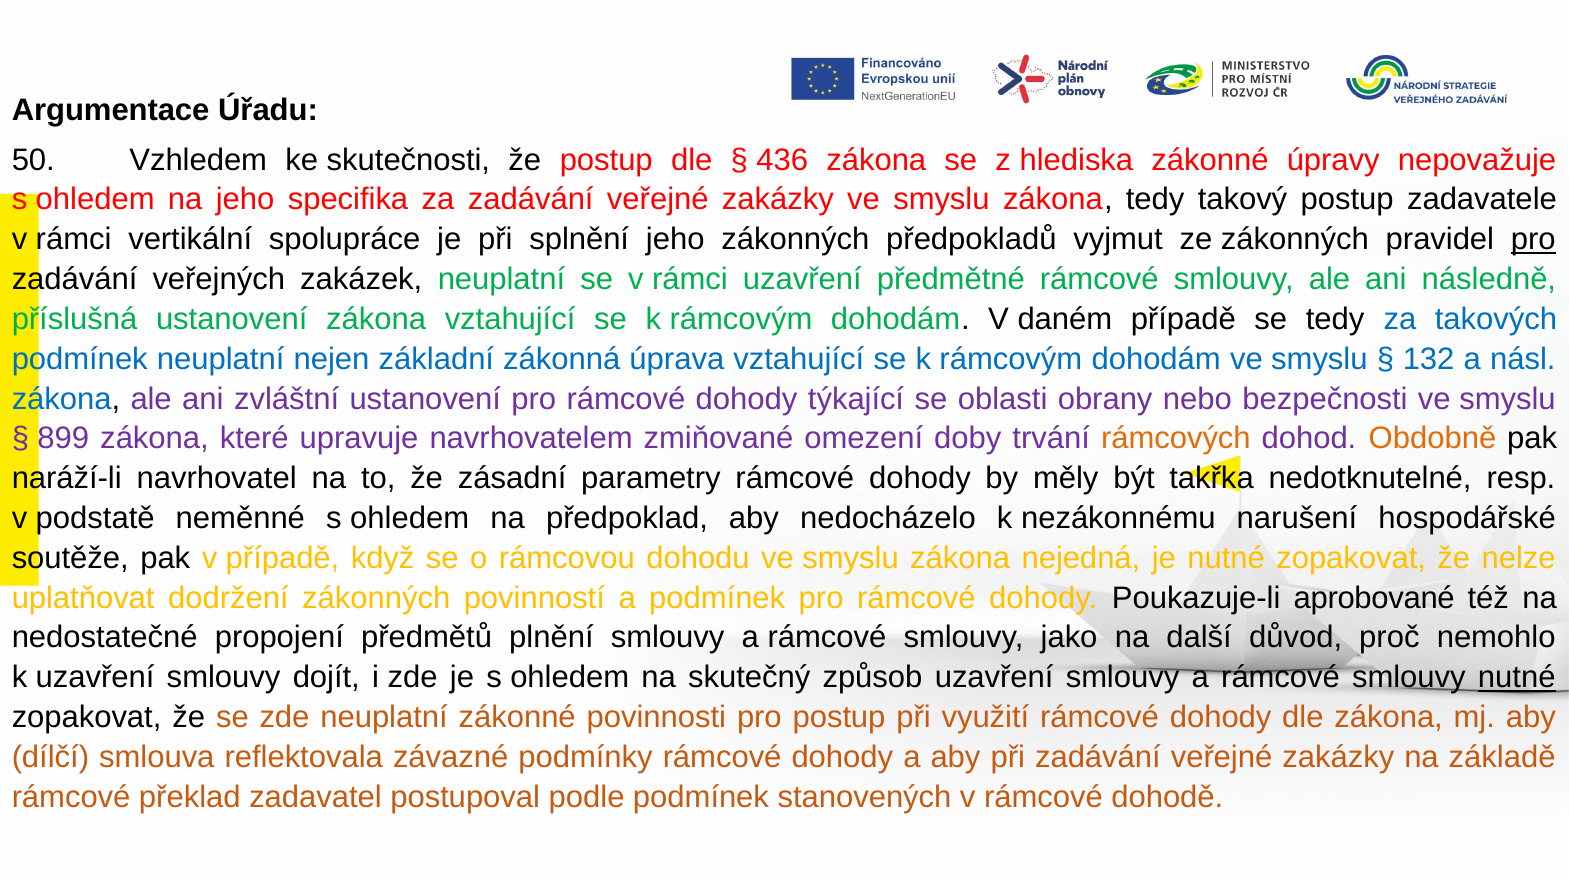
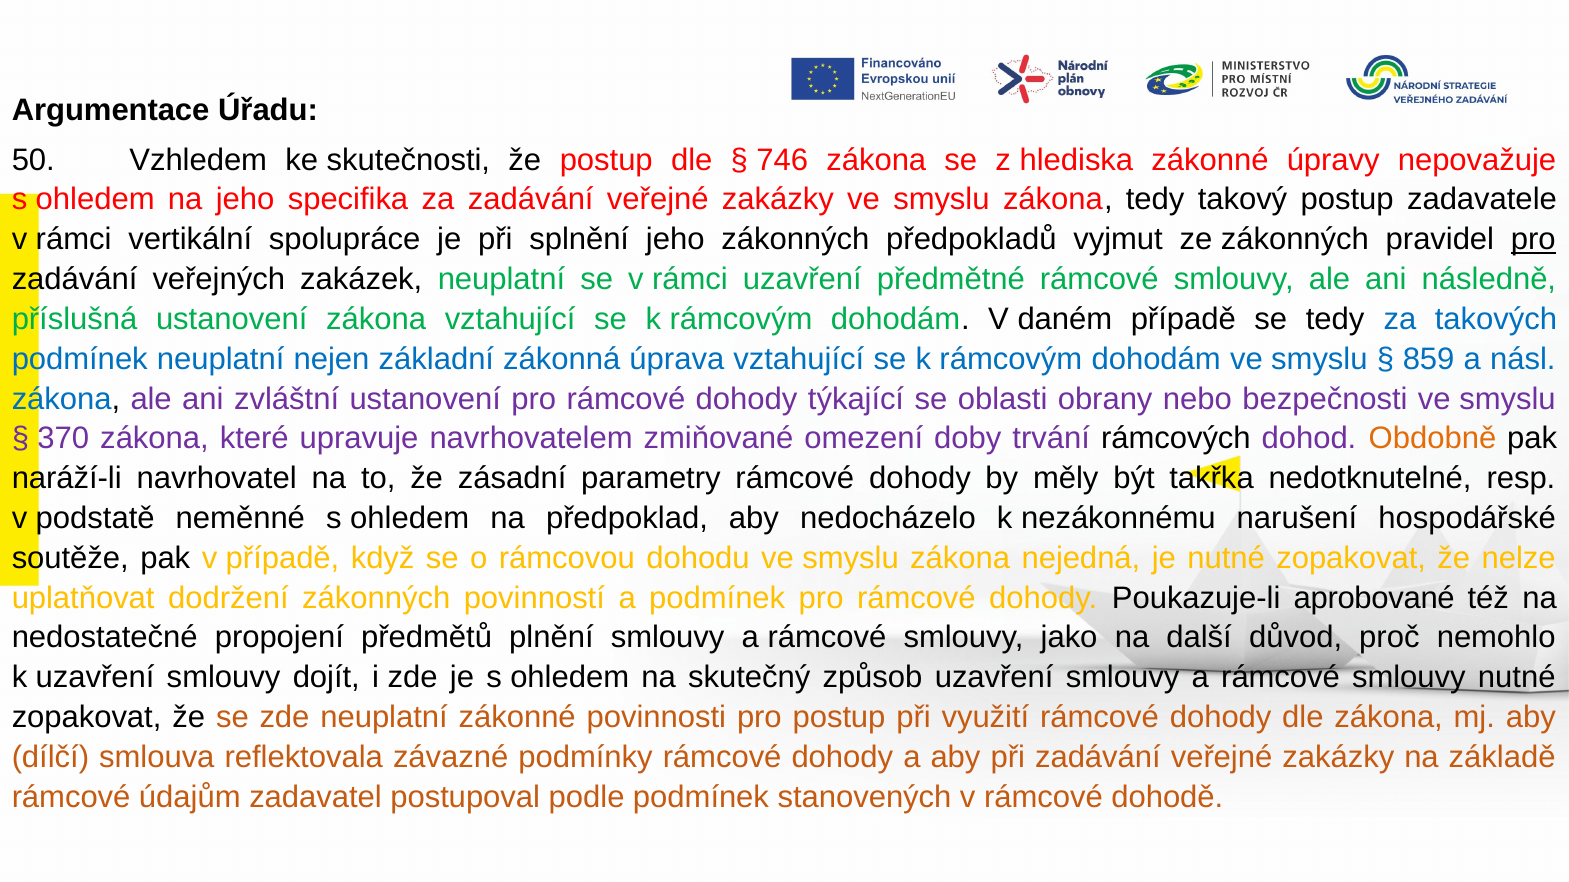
436: 436 -> 746 (782, 160)
132: 132 -> 859 (1429, 359)
899: 899 -> 370 (63, 439)
rámcových colour: orange -> black (1176, 439)
nutné underline: present -> none (1517, 678)
překlad: překlad -> údajům (190, 797)
